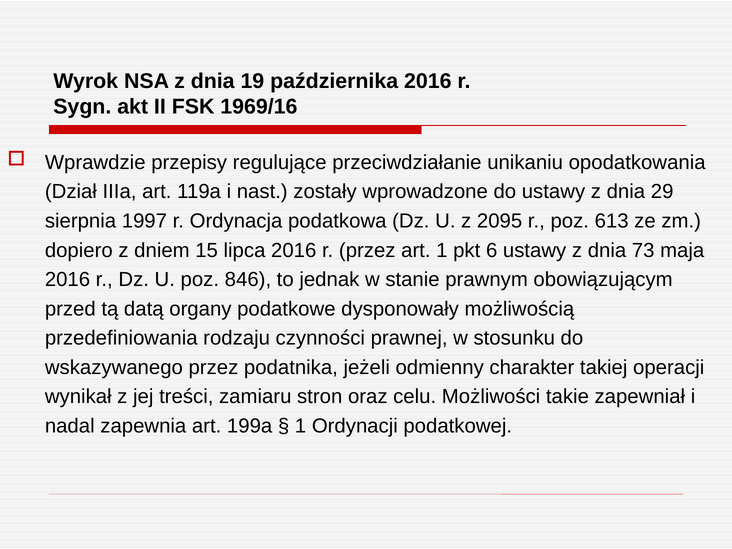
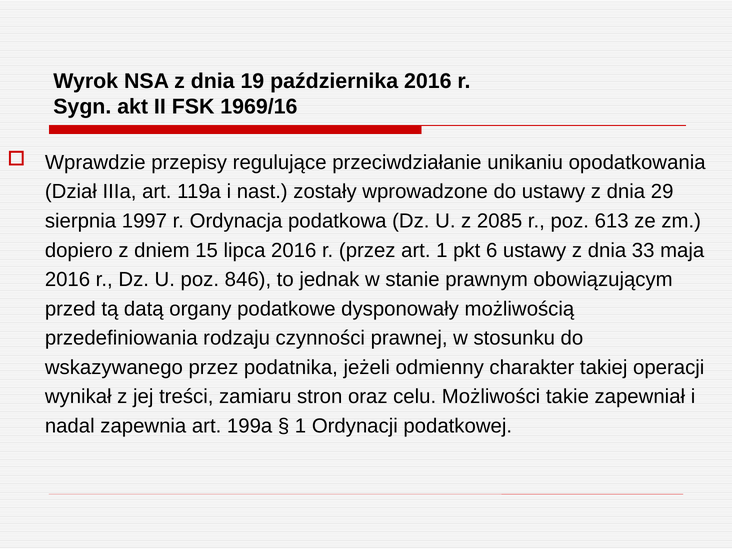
2095: 2095 -> 2085 (500, 221)
73: 73 -> 33 (643, 250)
